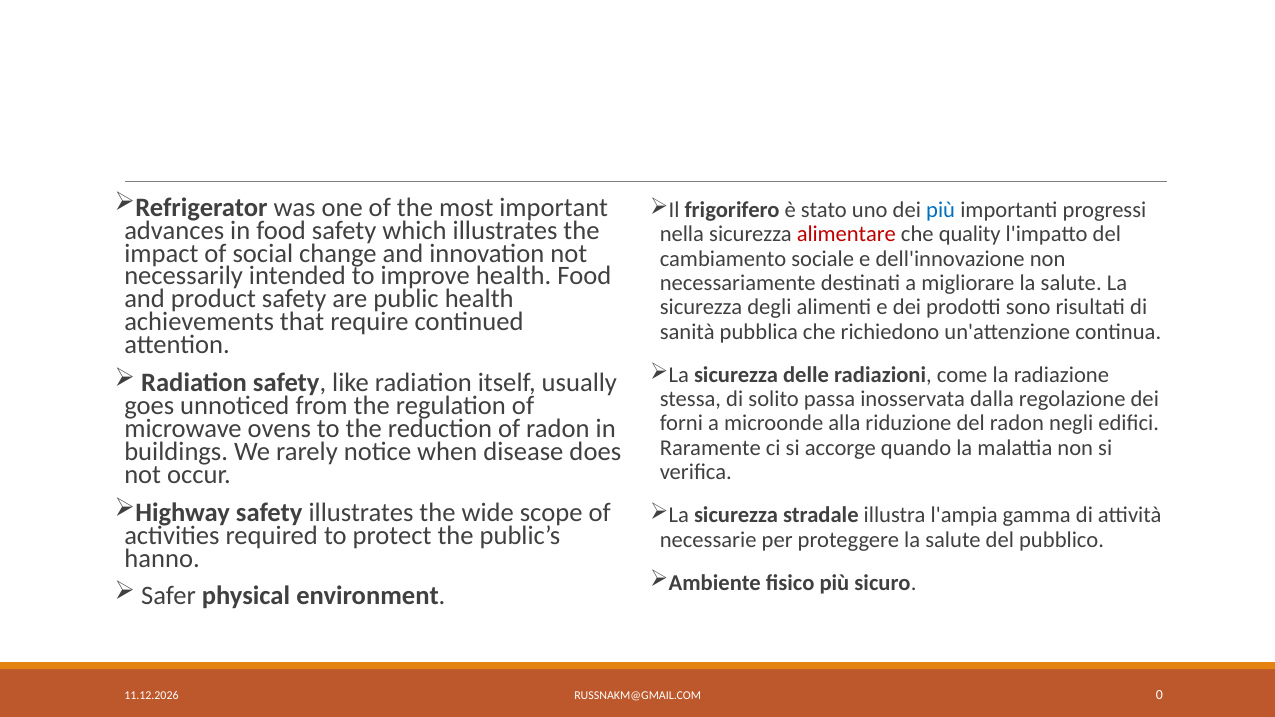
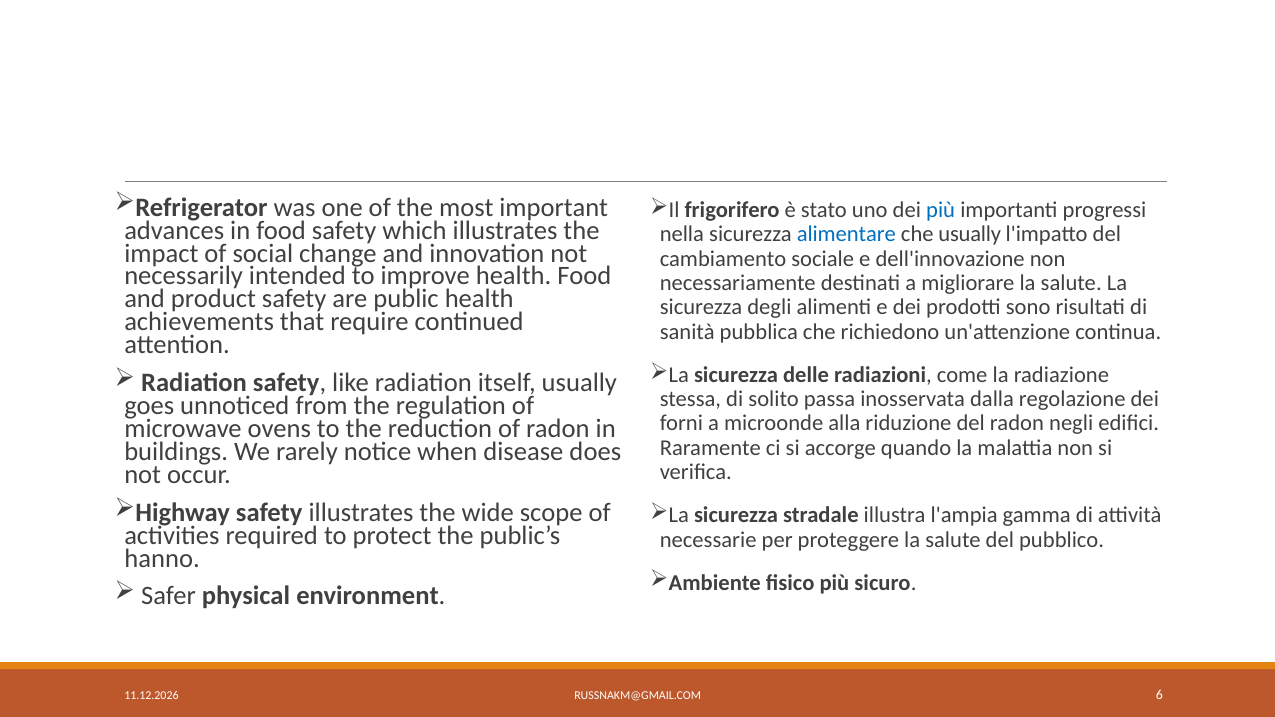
alimentare colour: red -> blue (846, 234)
che quality: quality -> usually (970, 234)
0: 0 -> 6 (1160, 695)
